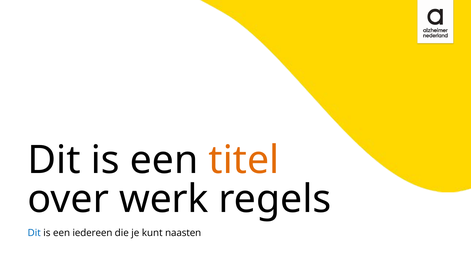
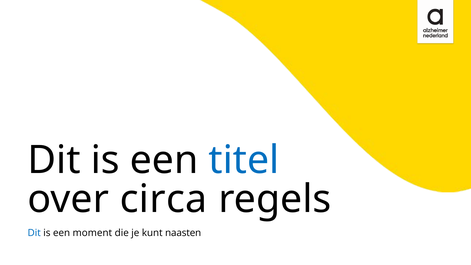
titel colour: orange -> blue (244, 160)
werk: werk -> circa (163, 199)
iedereen: iedereen -> moment (92, 233)
